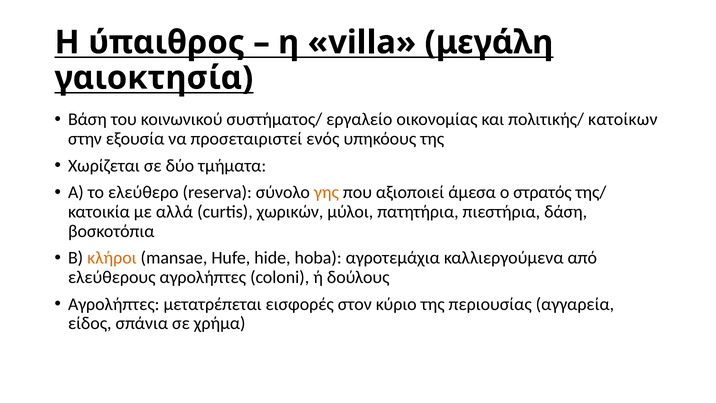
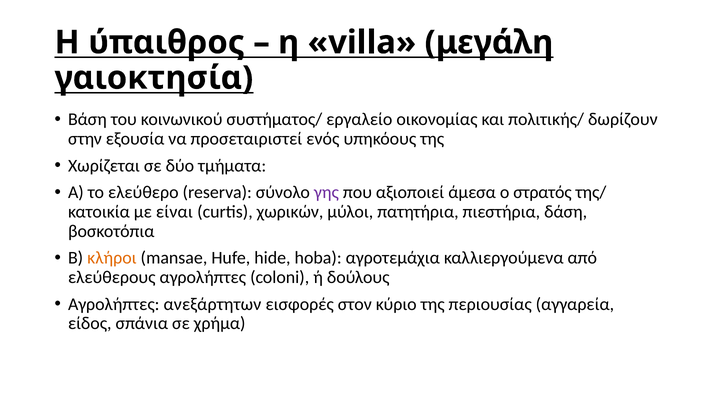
κατοίκων: κατοίκων -> δωρίζουν (623, 119)
γης colour: orange -> purple (326, 192)
αλλά: αλλά -> είναι (174, 212)
μετατρέπεται: μετατρέπεται -> ανεξάρτητων (212, 304)
